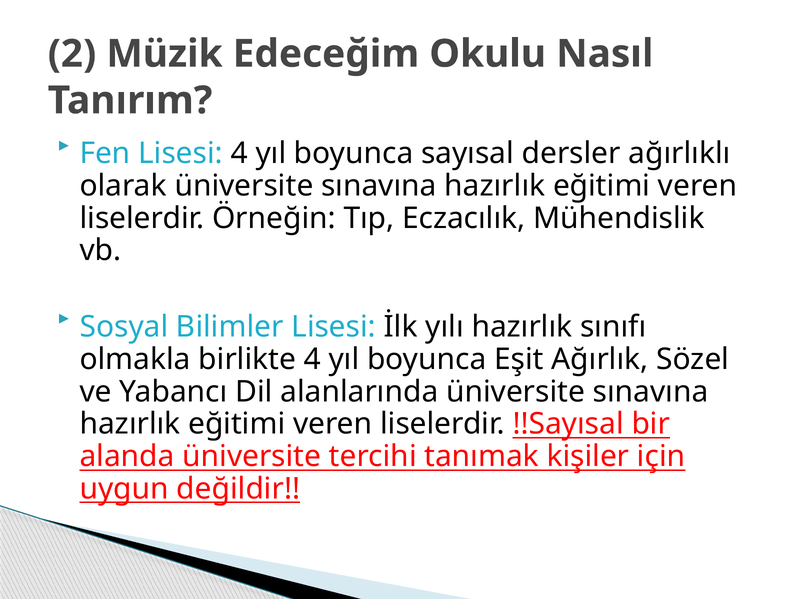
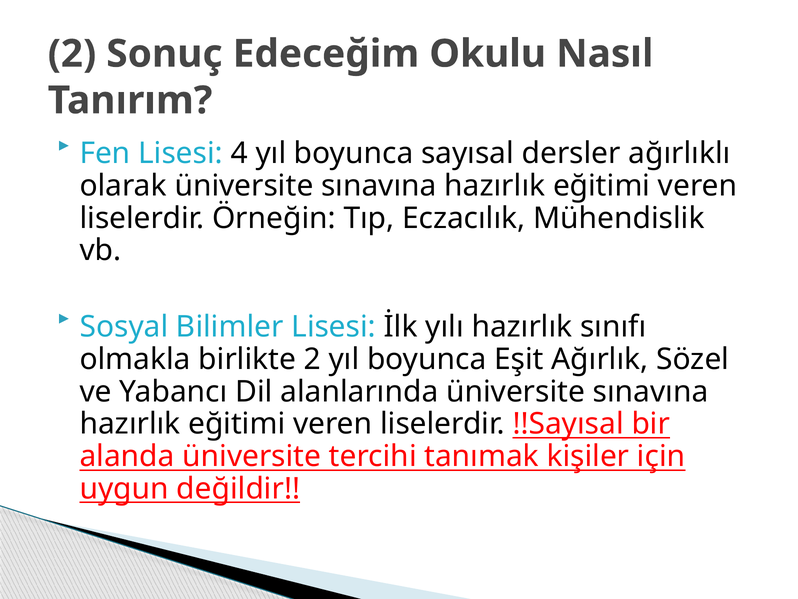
Müzik: Müzik -> Sonuç (164, 54)
birlikte 4: 4 -> 2 (312, 359)
